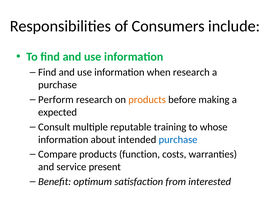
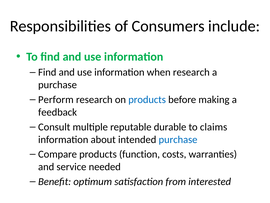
products colour: orange -> blue (147, 99)
expected: expected -> feedback (58, 112)
training: training -> durable (170, 127)
whose: whose -> claims (214, 127)
present: present -> needed (105, 166)
